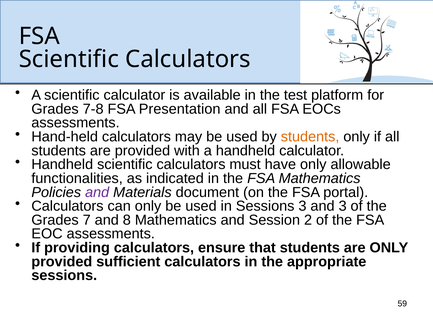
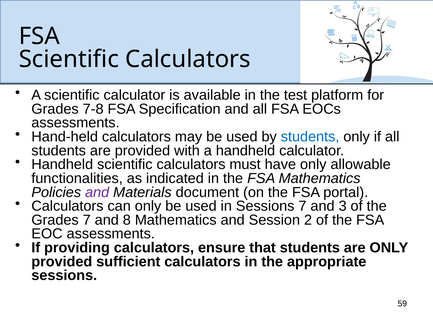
Presentation: Presentation -> Specification (180, 109)
students colour: orange -> blue (310, 137)
Sessions 3: 3 -> 7 (302, 206)
